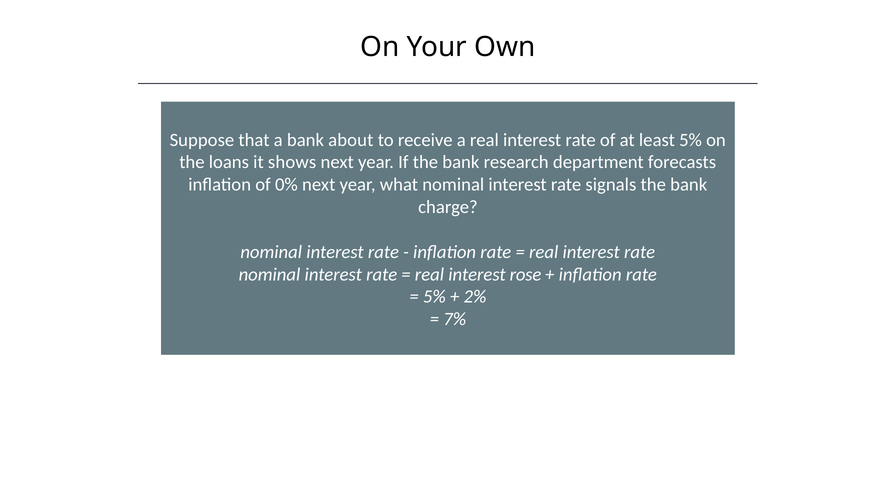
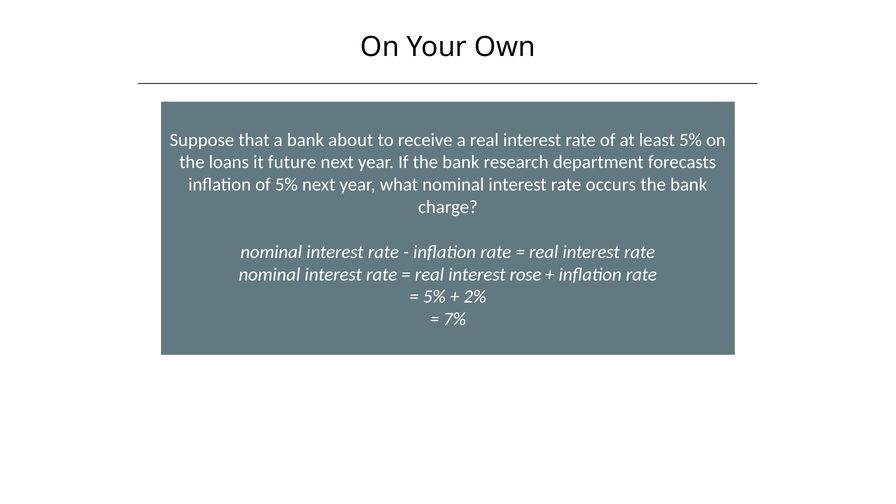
shows: shows -> future (292, 162)
of 0%: 0% -> 5% (286, 185)
signals: signals -> occurs (611, 185)
